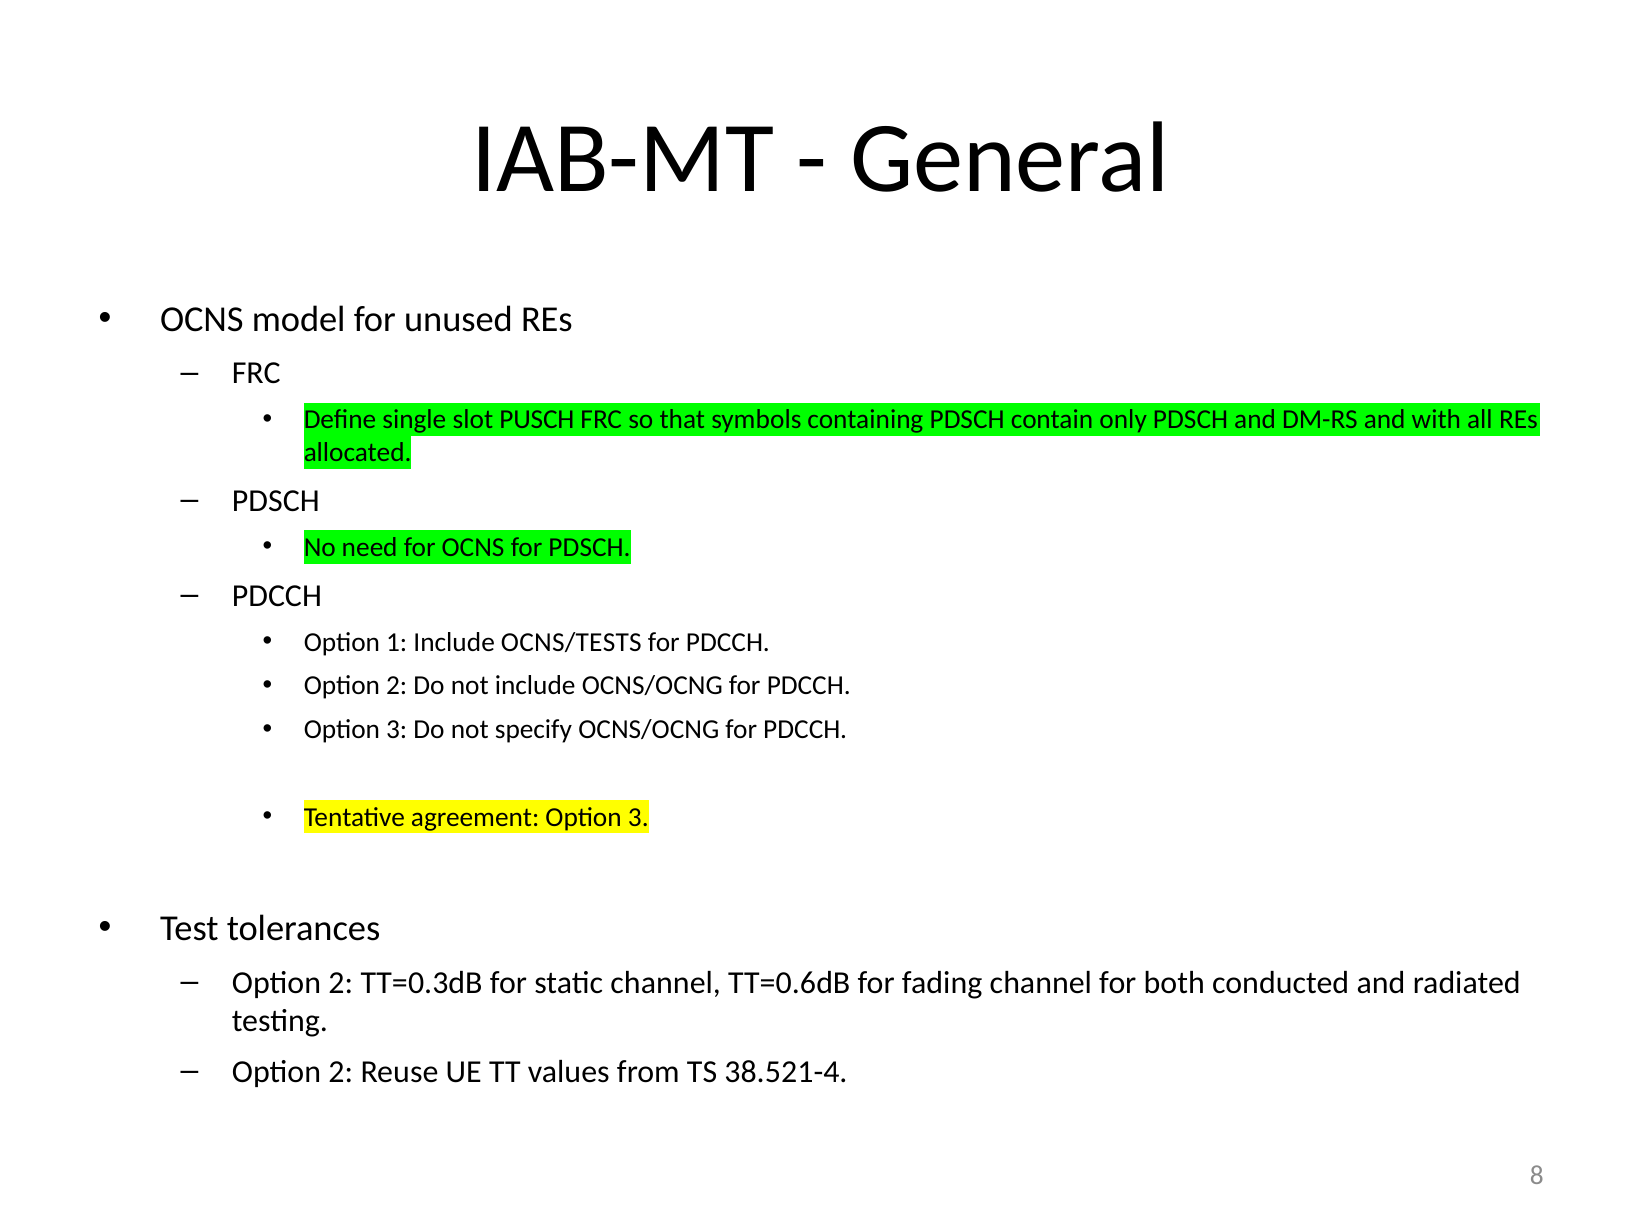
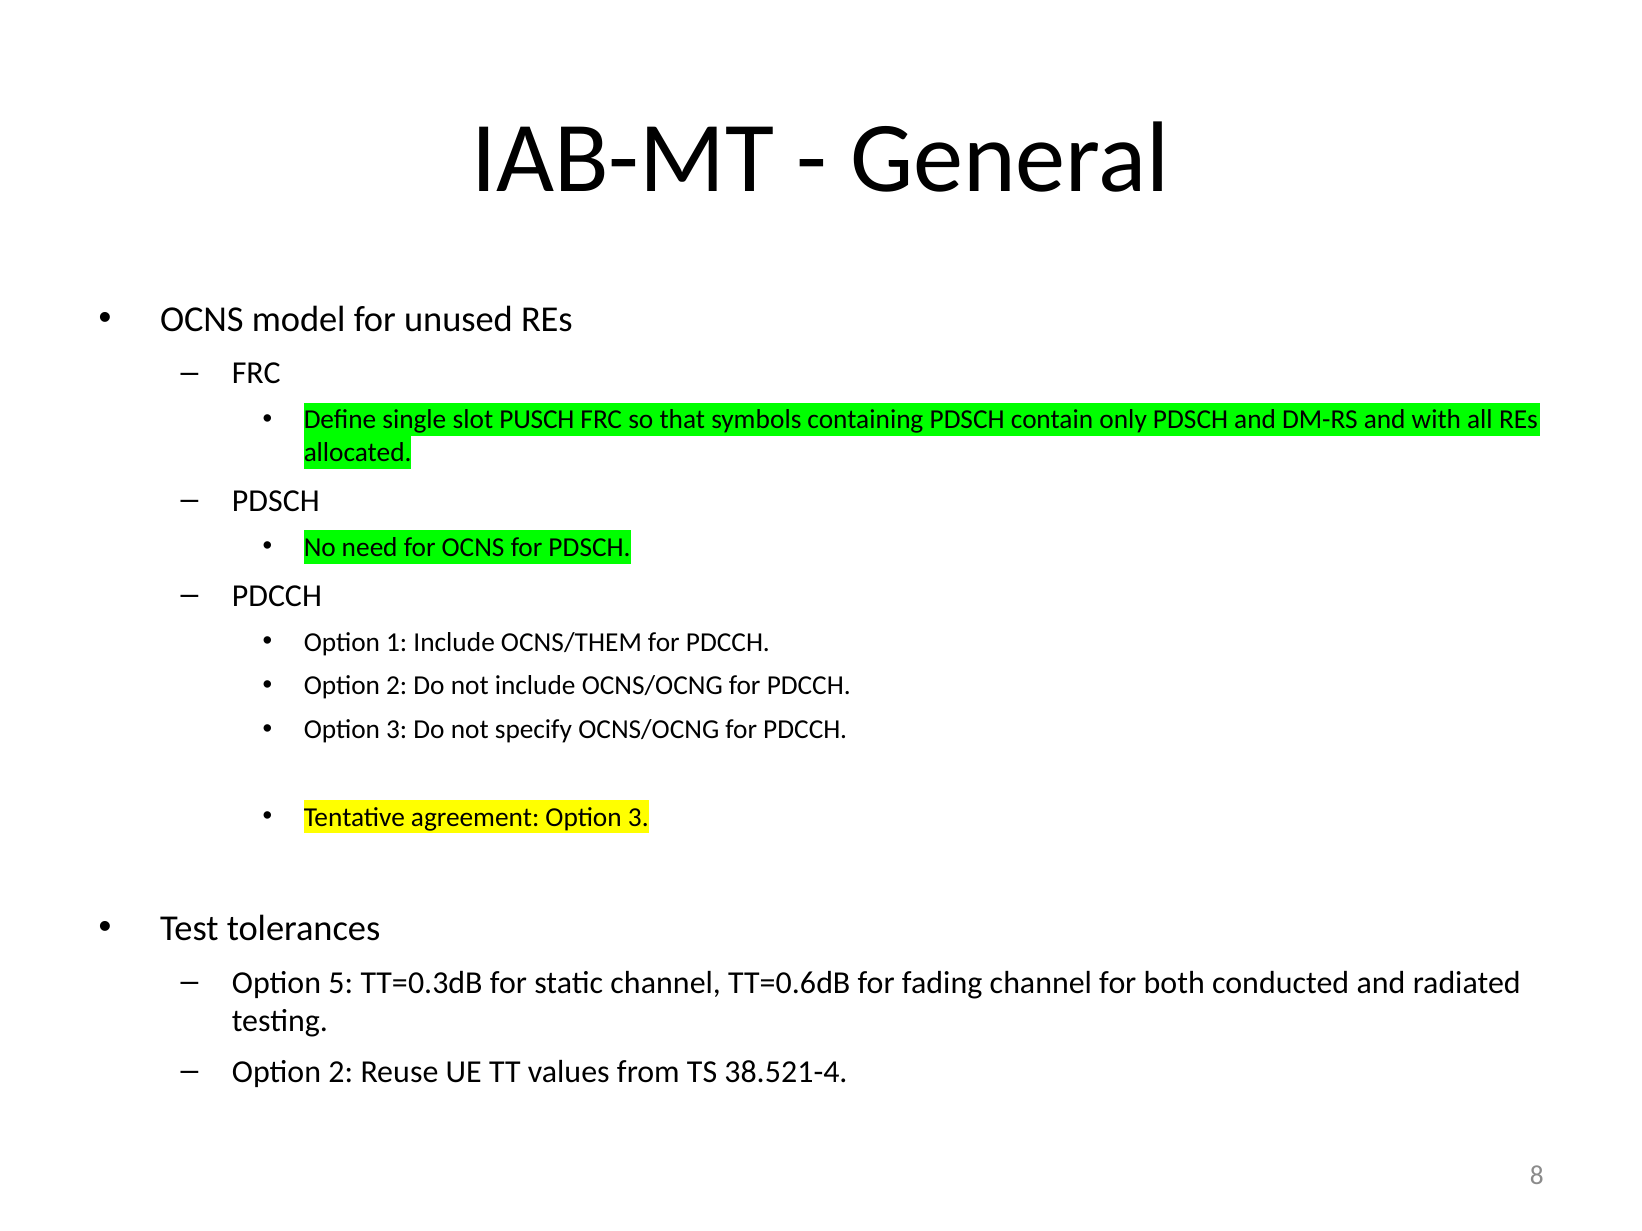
OCNS/TESTS: OCNS/TESTS -> OCNS/THEM (571, 642)
2: 2 -> 5 (341, 983)
